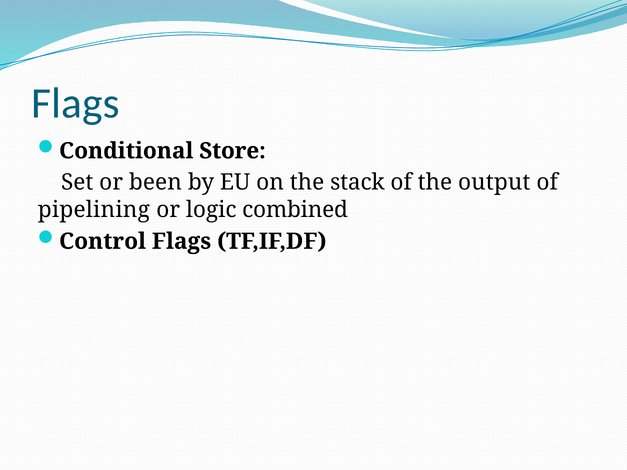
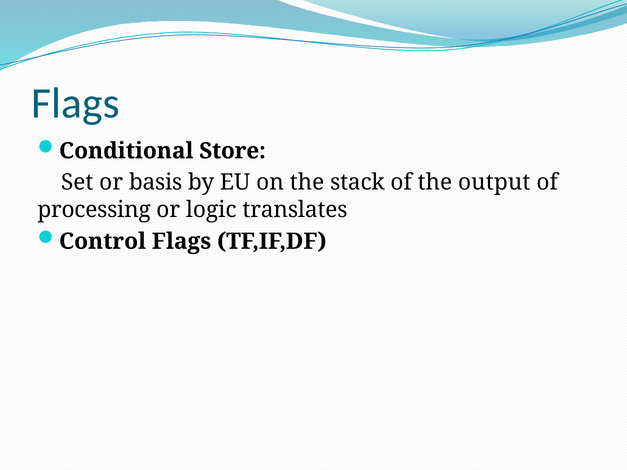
been: been -> basis (156, 183)
pipelining: pipelining -> processing (94, 210)
combined: combined -> translates (295, 210)
